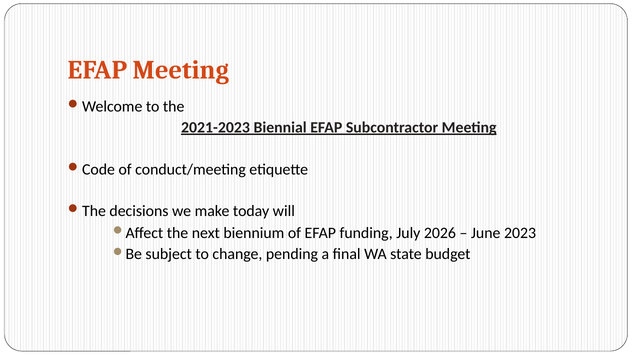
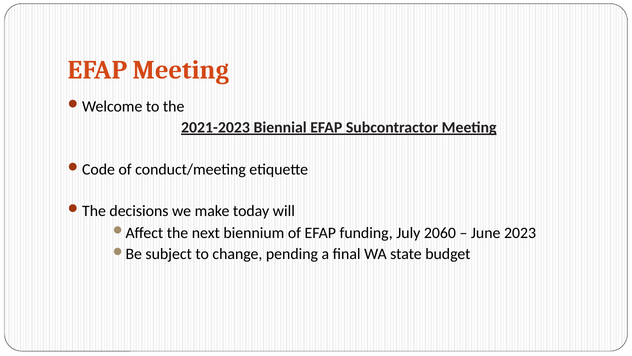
2026: 2026 -> 2060 (440, 232)
